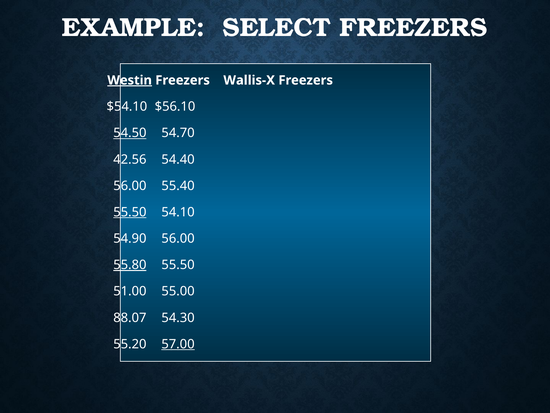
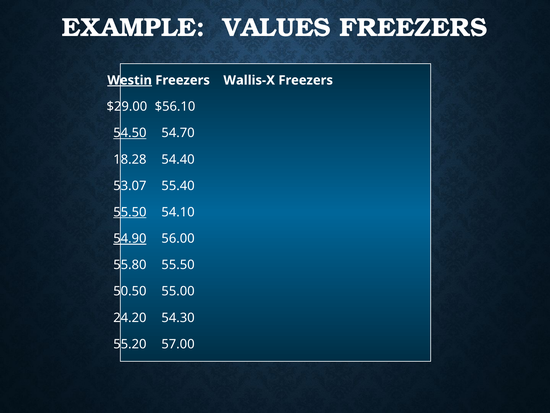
SELECT: SELECT -> VALUES (277, 27)
$54.10: $54.10 -> $29.00 (127, 107)
42.56: 42.56 -> 18.28 (130, 159)
56.00: 56.00 -> 53.07 (130, 186)
54.90 underline: none -> present (130, 238)
55.80 underline: present -> none (130, 265)
51.00: 51.00 -> 50.50 (130, 291)
88.07: 88.07 -> 24.20 (130, 317)
57.00 underline: present -> none (178, 344)
